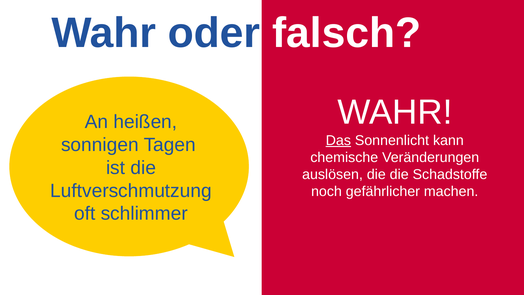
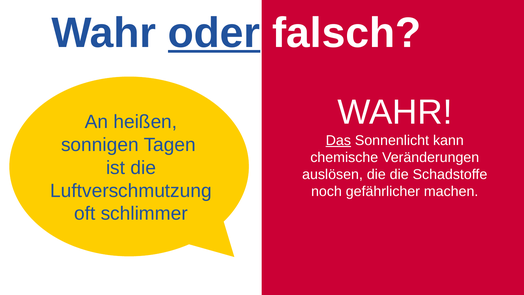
oder underline: none -> present (214, 33)
